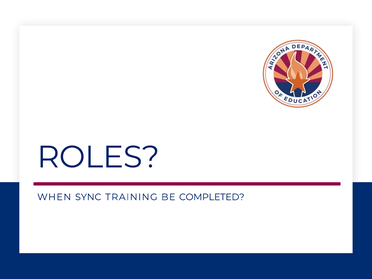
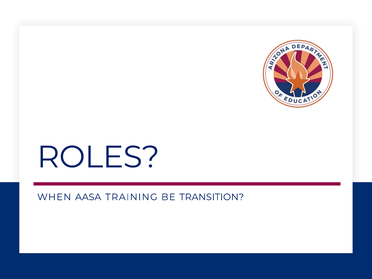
SYNC: SYNC -> AASA (88, 197)
COMPLETED: COMPLETED -> TRANSITION (212, 197)
